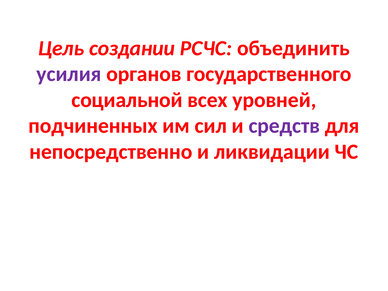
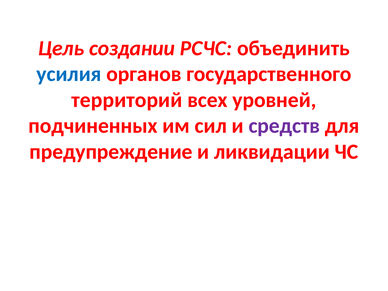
усилия colour: purple -> blue (69, 74)
социальной: социальной -> территорий (127, 100)
непосредственно: непосредственно -> предупреждение (111, 152)
